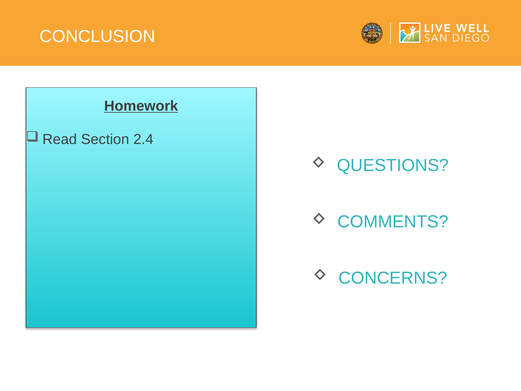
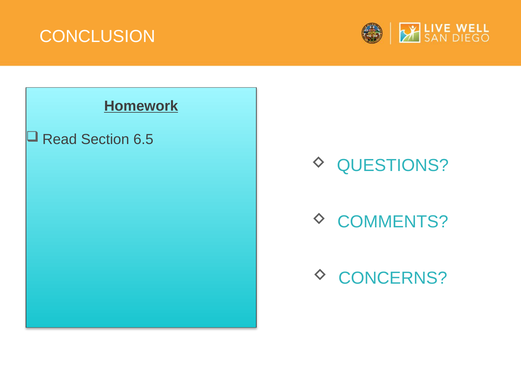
2.4: 2.4 -> 6.5 (143, 139)
